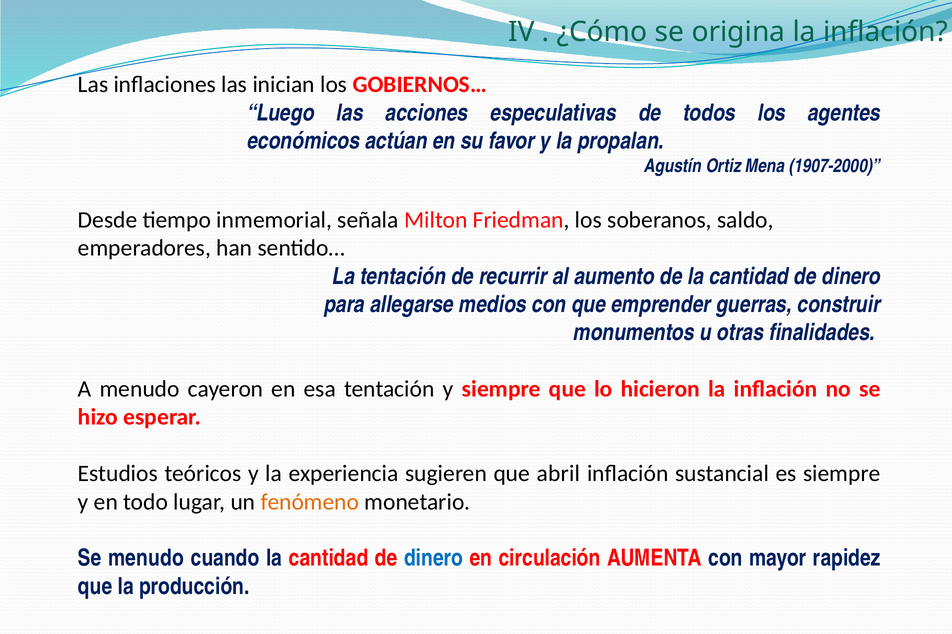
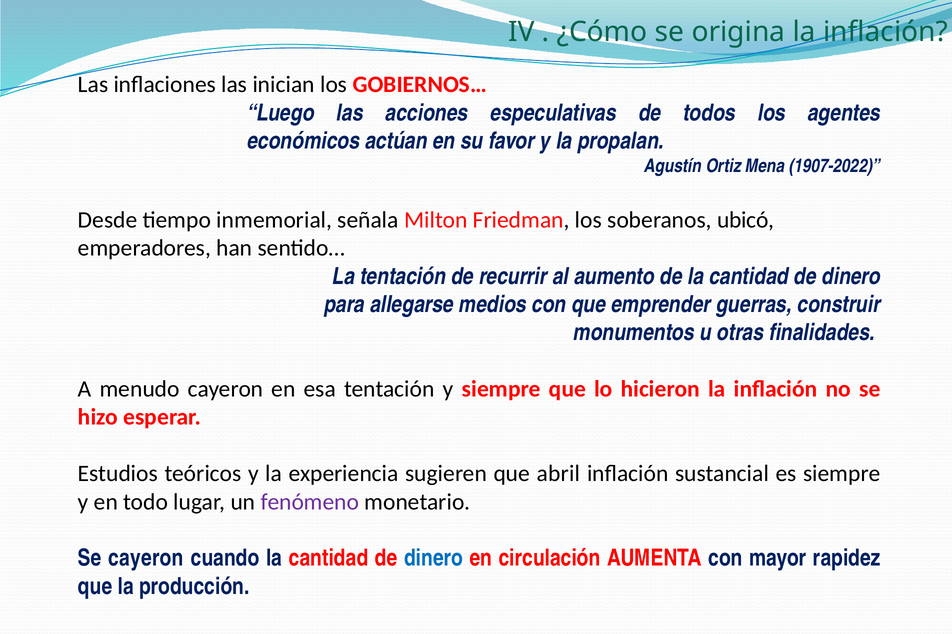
1907-2000: 1907-2000 -> 1907-2022 (835, 166)
saldo: saldo -> ubicó (746, 220)
fenómeno colour: orange -> purple (310, 502)
Se menudo: menudo -> cayeron (146, 559)
